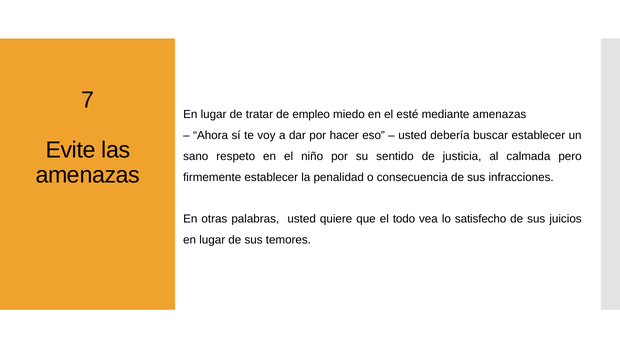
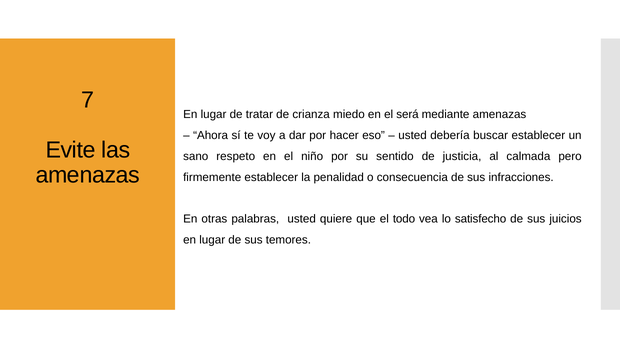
empleo: empleo -> crianza (311, 114)
esté: esté -> será (407, 114)
